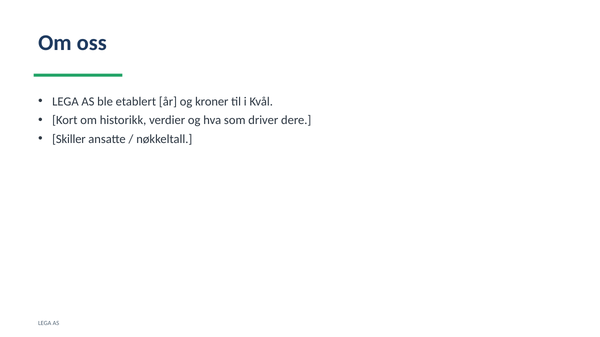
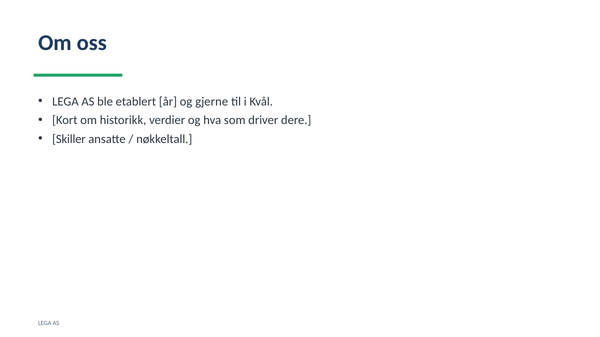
kroner: kroner -> gjerne (212, 102)
